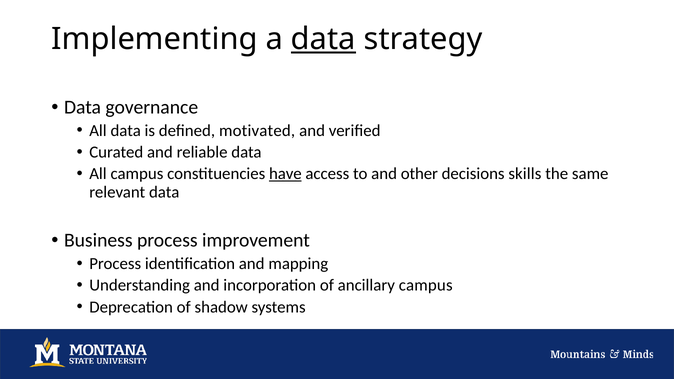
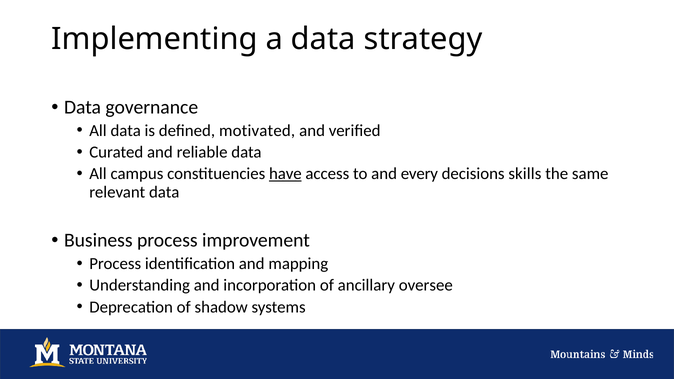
data underline: present -> none (323, 39)
other: other -> every (419, 174)
ancillary campus: campus -> oversee (426, 286)
